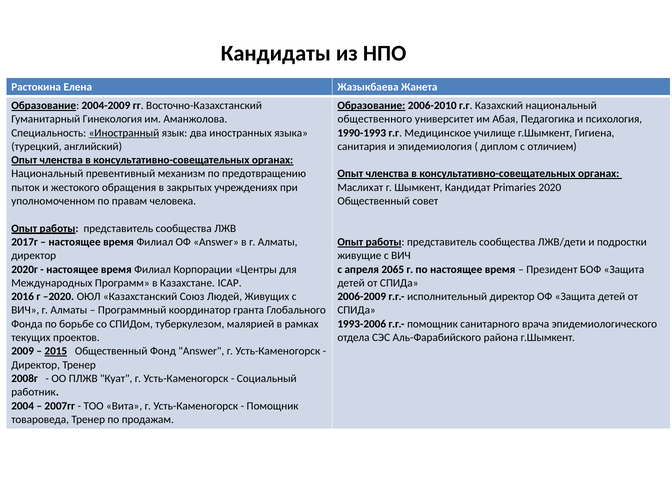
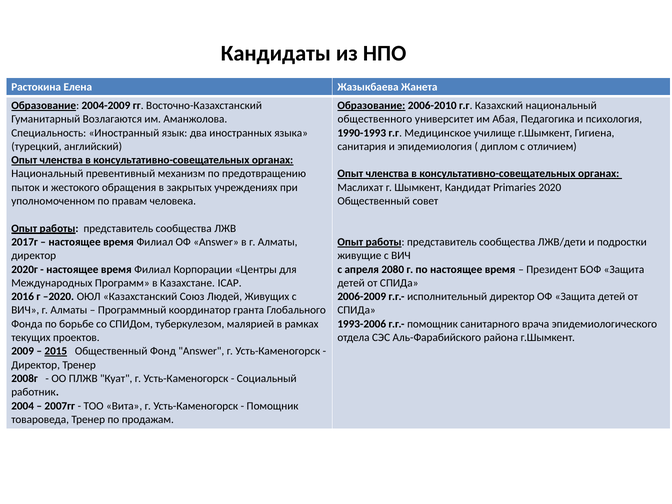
Гинекология: Гинекология -> Возлагаются (112, 119)
Иностранный underline: present -> none (124, 133)
2065: 2065 -> 2080 (393, 269)
